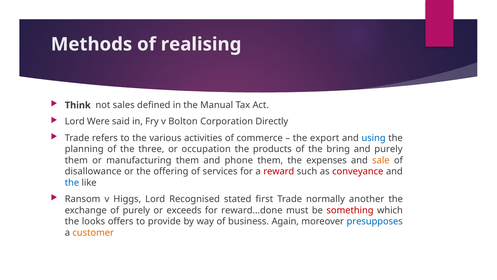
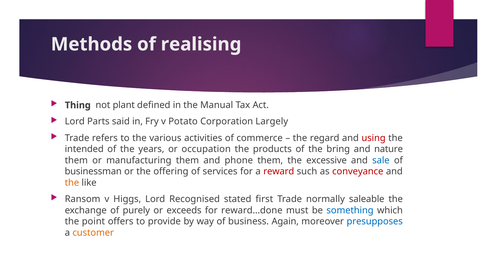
Think: Think -> Thing (78, 105)
sales: sales -> plant (124, 105)
Were: Were -> Parts (98, 121)
Bolton: Bolton -> Potato (183, 121)
Directly: Directly -> Largely (272, 121)
export: export -> regard (325, 138)
using colour: blue -> red (374, 138)
planning: planning -> intended (84, 149)
three: three -> years (151, 149)
and purely: purely -> nature (389, 149)
expenses: expenses -> excessive (327, 160)
sale colour: orange -> blue (381, 160)
disallowance: disallowance -> businessman (93, 171)
the colour: blue -> orange (72, 182)
another: another -> saleable (367, 199)
something colour: red -> blue (350, 210)
looks: looks -> point (93, 221)
